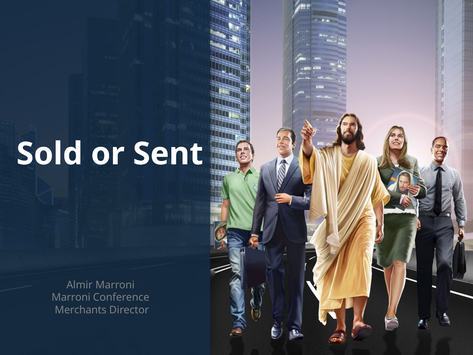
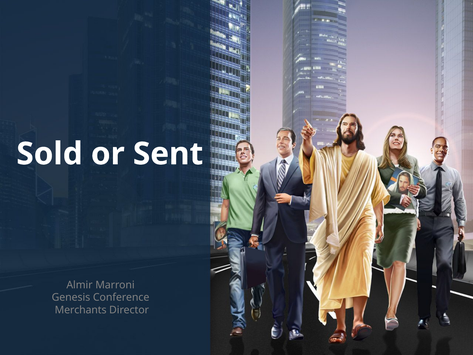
Marroni: Marroni -> Genesis (71, 297)
